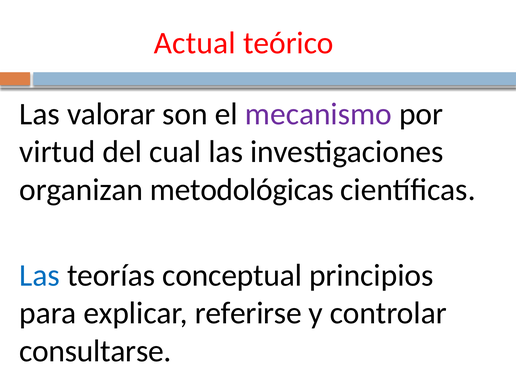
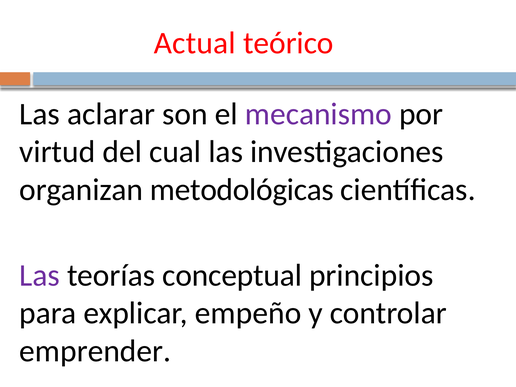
valorar: valorar -> aclarar (111, 114)
Las colour: blue -> purple (40, 275)
referirse: referirse -> empeño (248, 313)
consultarse: consultarse -> emprender (95, 351)
